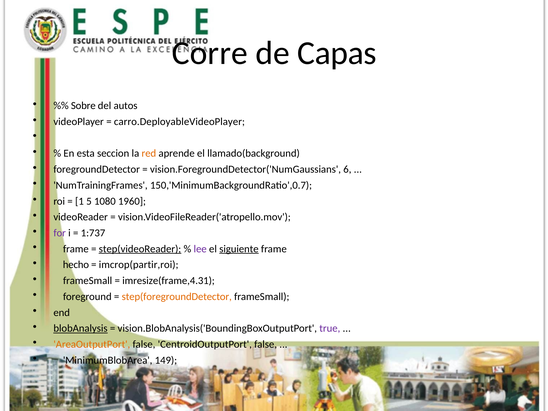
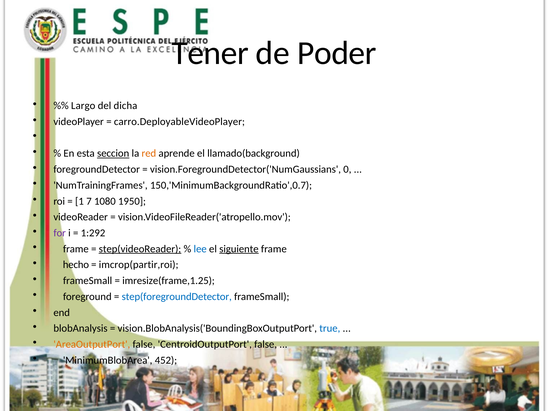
Corre: Corre -> Tener (210, 53)
Capas: Capas -> Poder (337, 53)
Sobre: Sobre -> Largo (83, 106)
autos: autos -> dicha (125, 106)
seccion underline: none -> present (113, 153)
6: 6 -> 0 (347, 169)
5: 5 -> 7 (89, 201)
1960: 1960 -> 1950 (132, 201)
1:737: 1:737 -> 1:292 (93, 233)
lee colour: purple -> blue (200, 249)
imresize(frame,4.31: imresize(frame,4.31 -> imresize(frame,1.25 (169, 281)
step(foregroundDetector colour: orange -> blue (177, 297)
blobAnalysis underline: present -> none (81, 328)
true colour: purple -> blue (330, 328)
149: 149 -> 452 (166, 360)
